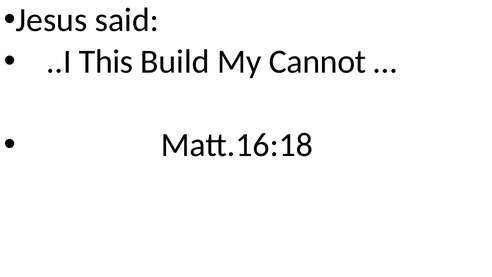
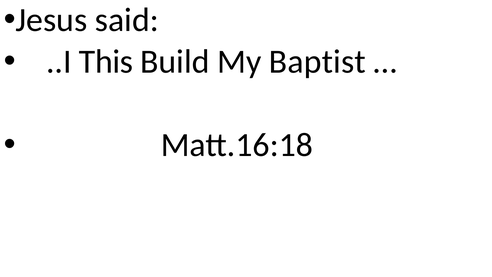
Cannot: Cannot -> Baptist (317, 62)
